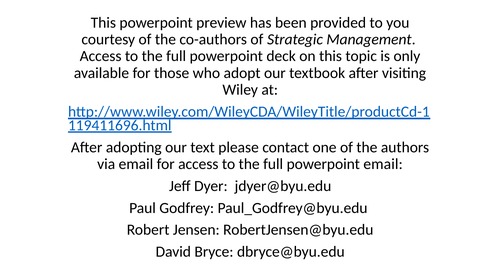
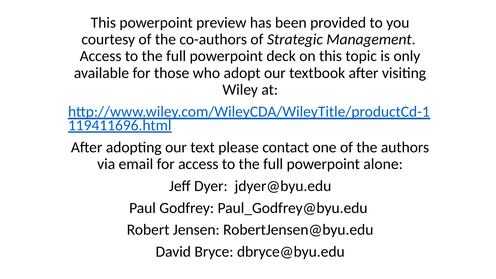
powerpoint email: email -> alone (383, 164)
